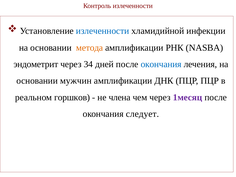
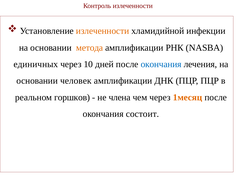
излеченности colour: blue -> orange (103, 31)
эндометрит: эндометрит -> единичных (36, 64)
34: 34 -> 10 (88, 64)
мужчин: мужчин -> человек (76, 81)
1месяц colour: purple -> orange (188, 97)
следует: следует -> состоит (142, 114)
